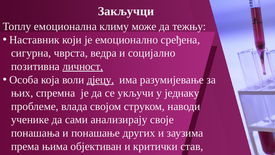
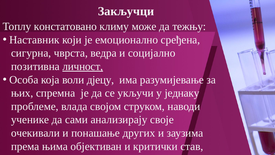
емоционална: емоционална -> констатовано (65, 26)
дјецу underline: present -> none (100, 80)
понашања: понашања -> очекивали (35, 133)
